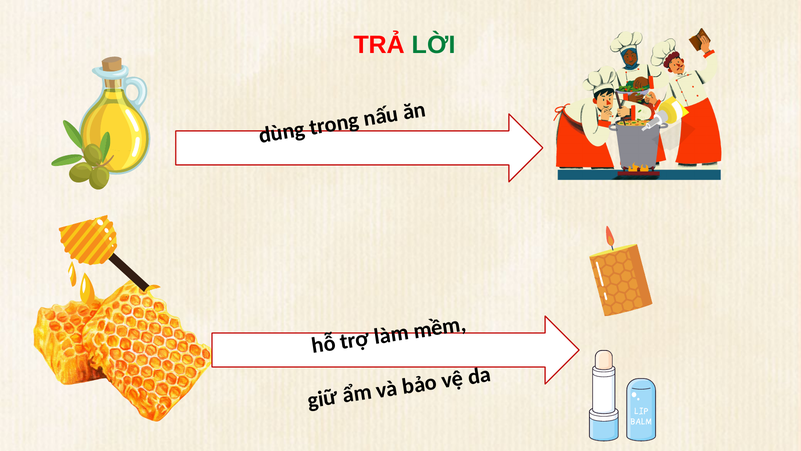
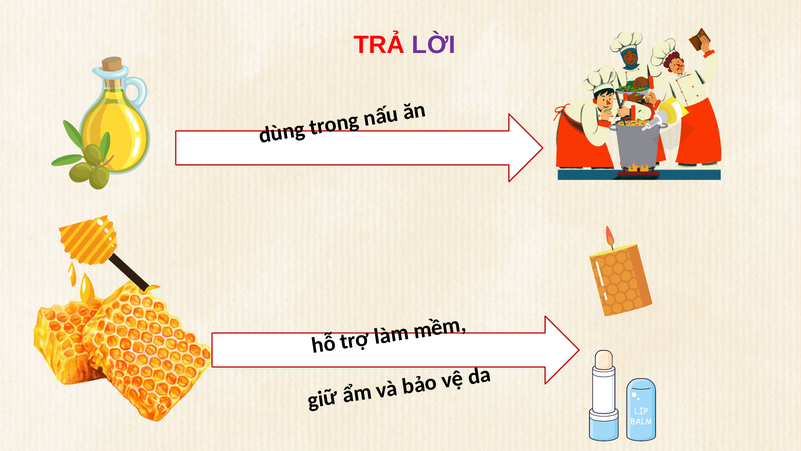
LỜI colour: green -> purple (434, 45)
